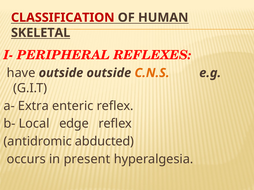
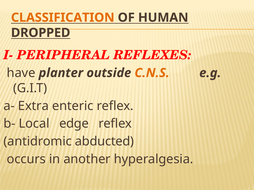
CLASSIFICATION colour: red -> orange (63, 18)
SKELETAL: SKELETAL -> DROPPED (41, 33)
have outside: outside -> planter (61, 73)
present: present -> another (87, 159)
